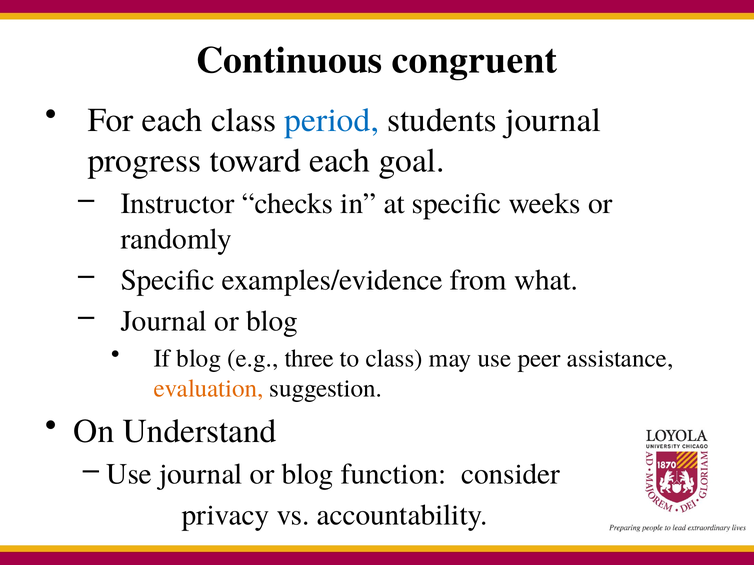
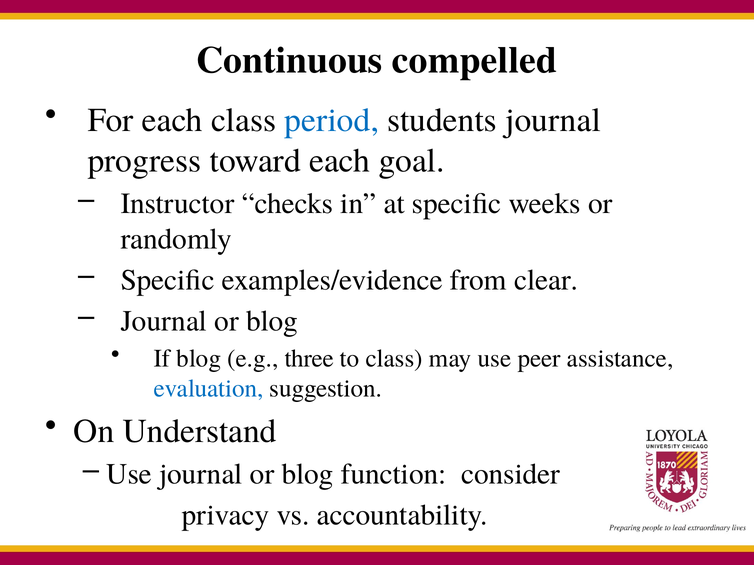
congruent: congruent -> compelled (475, 60)
what: what -> clear (546, 280)
evaluation colour: orange -> blue (208, 389)
